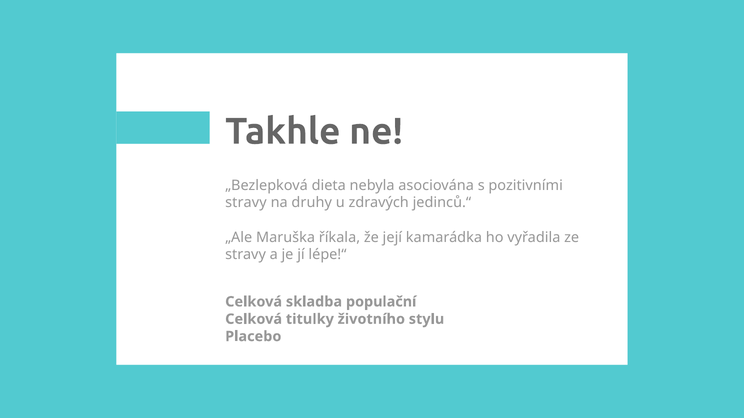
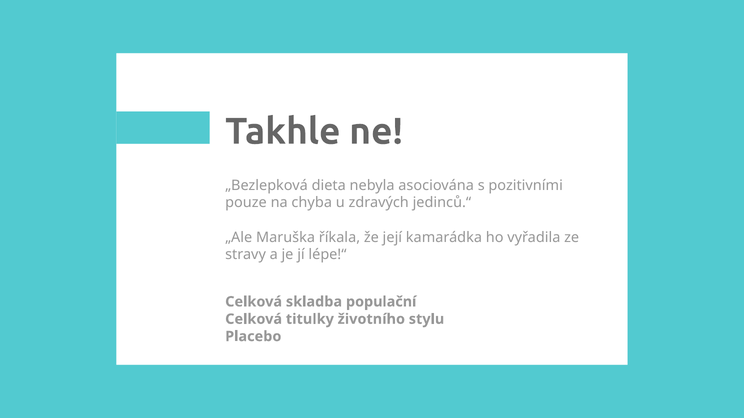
stravy: stravy -> pouze (246, 203)
druhy: druhy -> chyba (312, 203)
